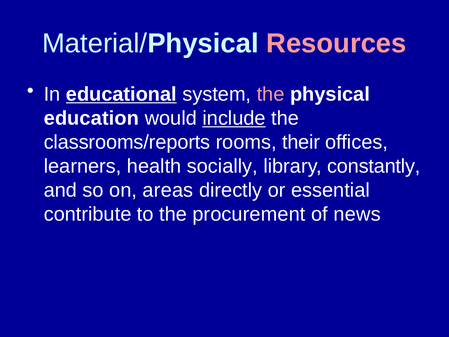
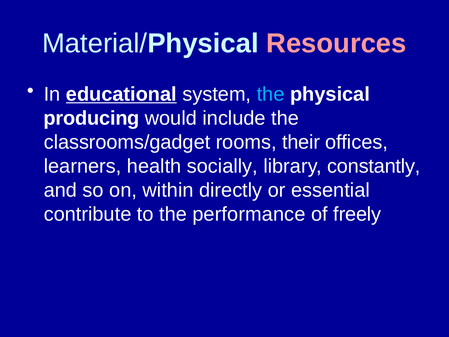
the colour: pink -> light blue (271, 94)
education: education -> producing (92, 118)
include underline: present -> none (234, 118)
classrooms/reports: classrooms/reports -> classrooms/gadget (127, 142)
areas: areas -> within (168, 190)
procurement: procurement -> performance (249, 214)
news: news -> freely (357, 214)
